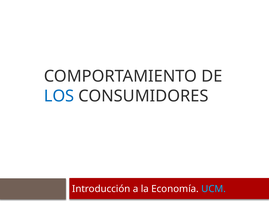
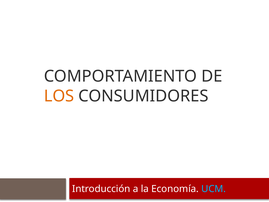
LOS colour: blue -> orange (59, 96)
